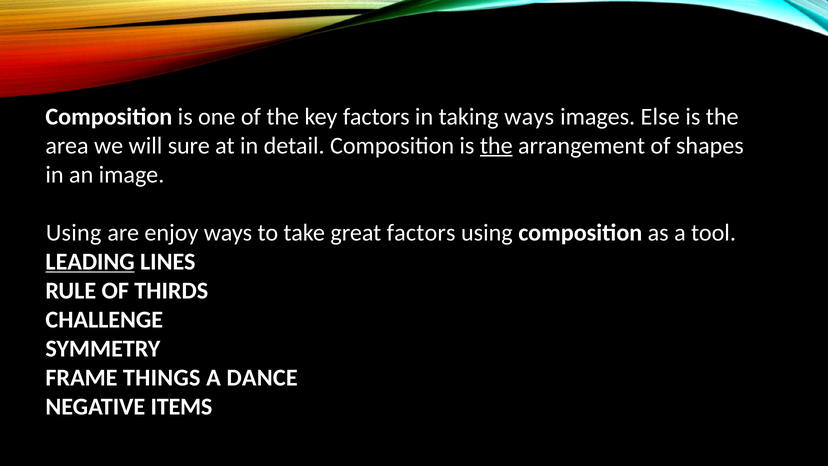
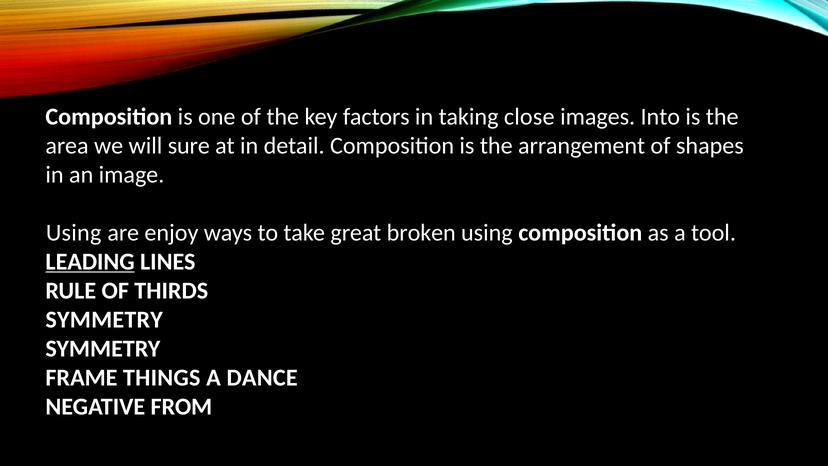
taking ways: ways -> close (529, 116)
Else: Else -> Into (660, 116)
the underline: present -> none (496, 145)
great factors: factors -> broken (421, 232)
CHALLENGE: CHALLENGE -> SYMMETRY (104, 319)
ITEMS: ITEMS -> FROM (181, 406)
